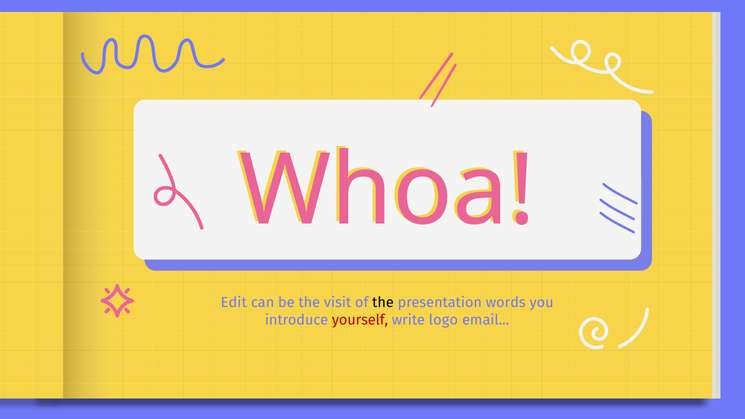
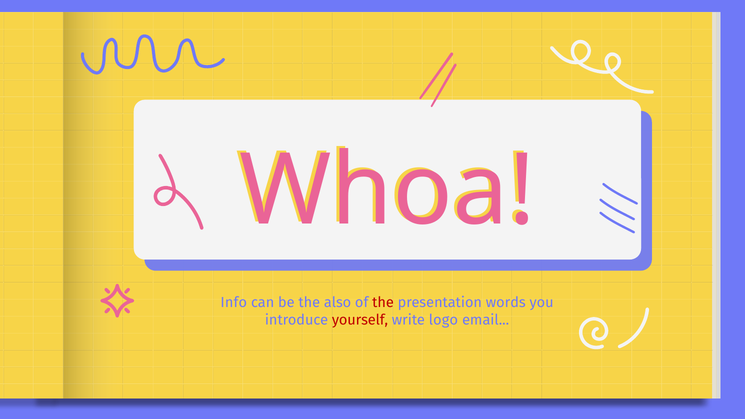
Edit: Edit -> Info (234, 302)
visit: visit -> also (338, 302)
the colour: black -> red (383, 302)
